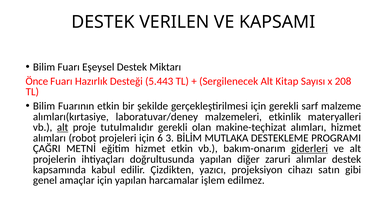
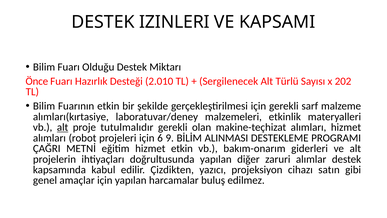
VERILEN: VERILEN -> IZINLERI (174, 22)
Eşeysel: Eşeysel -> Olduğu (98, 67)
5.443: 5.443 -> 2.010 (159, 81)
Kitap: Kitap -> Türlü (287, 81)
208: 208 -> 202 (343, 81)
3: 3 -> 9 (170, 138)
MUTLAKA: MUTLAKA -> ALINMASI (226, 138)
giderleri underline: present -> none (310, 148)
işlem: işlem -> buluş (213, 180)
